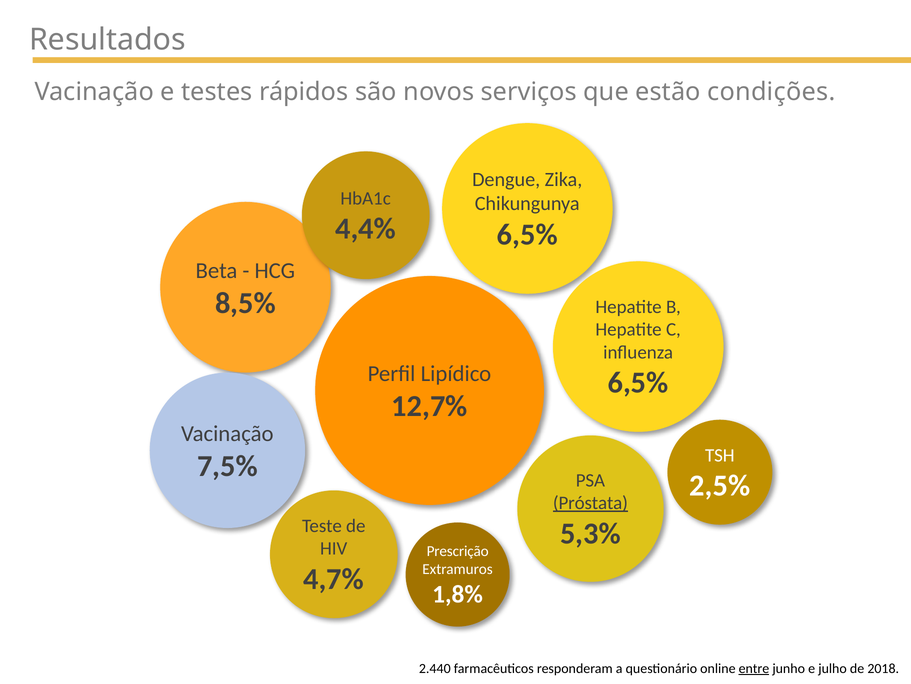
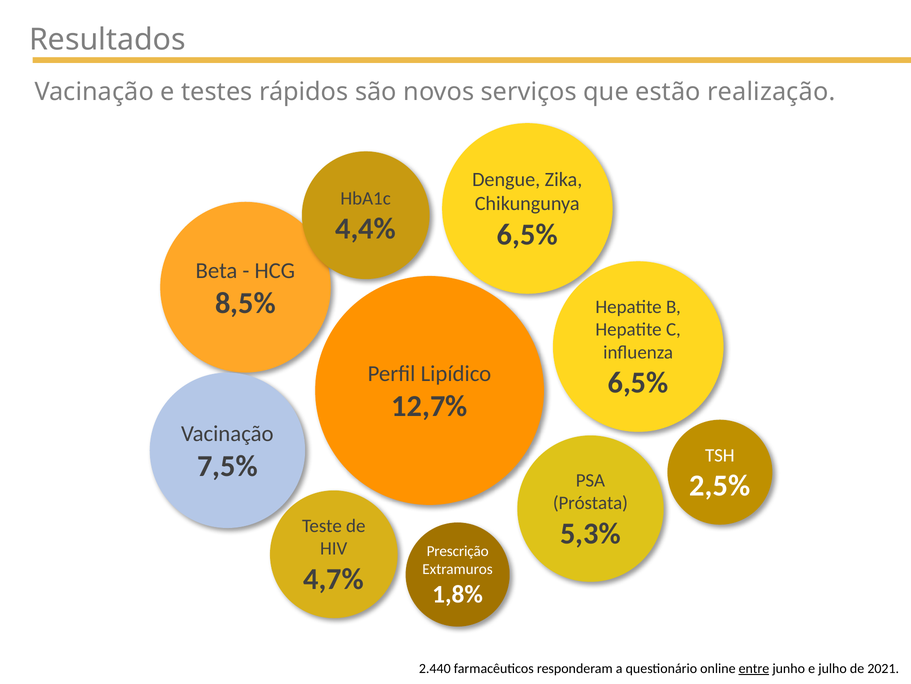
condições: condições -> realização (771, 92)
Próstata underline: present -> none (590, 503)
2018: 2018 -> 2021 (883, 668)
